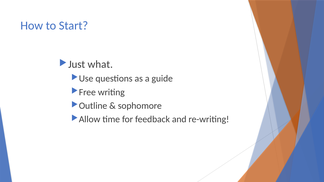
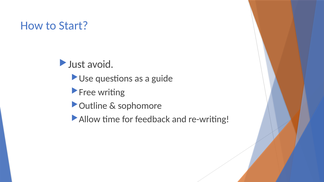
what: what -> avoid (100, 64)
